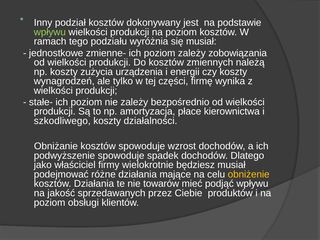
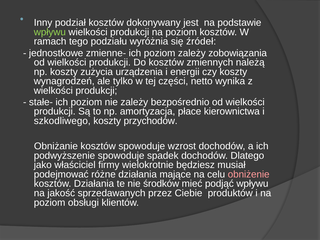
się musiał: musiał -> źródeł (201, 42)
firmę: firmę -> netto (202, 81)
działalności: działalności -> przychodów (151, 121)
obniżenie colour: yellow -> pink (249, 174)
towarów: towarów -> środków (161, 184)
